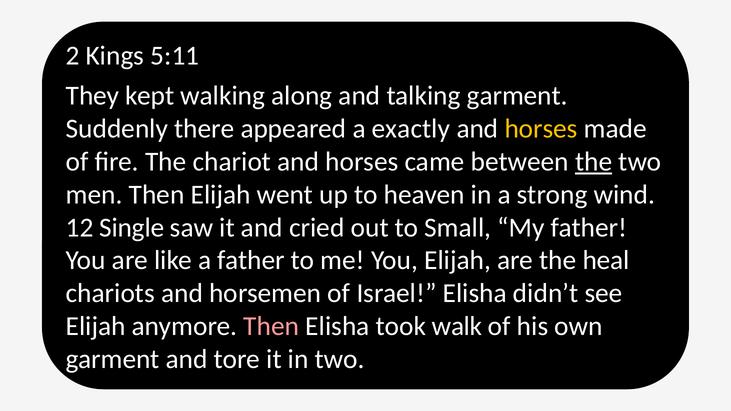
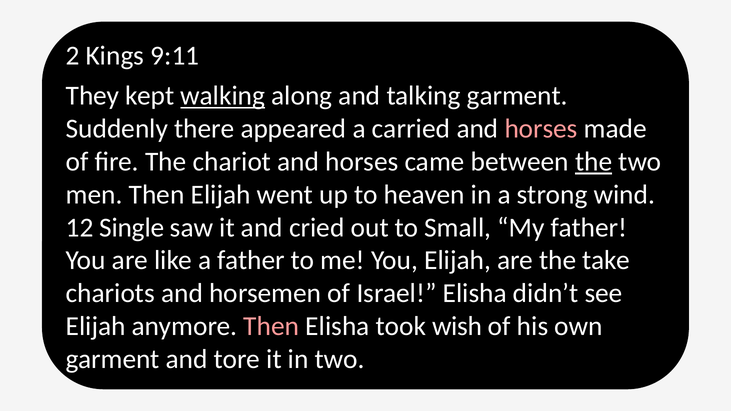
5:11: 5:11 -> 9:11 (175, 56)
walking underline: none -> present (223, 96)
exactly: exactly -> carried (411, 129)
horses colour: yellow -> pink (541, 129)
heal: heal -> take (606, 260)
walk: walk -> wish (457, 326)
